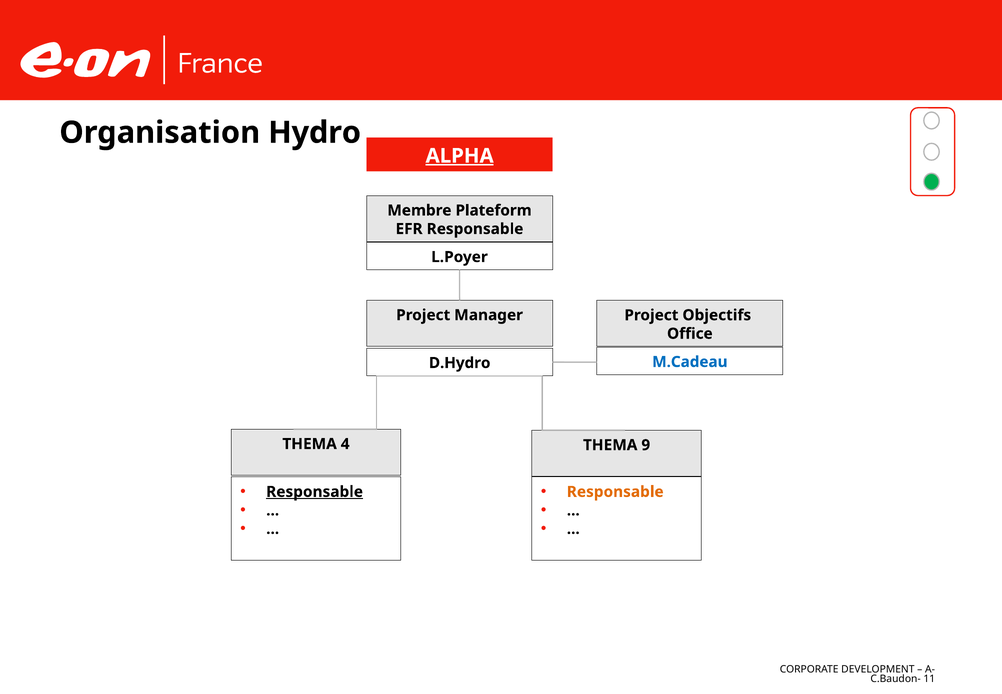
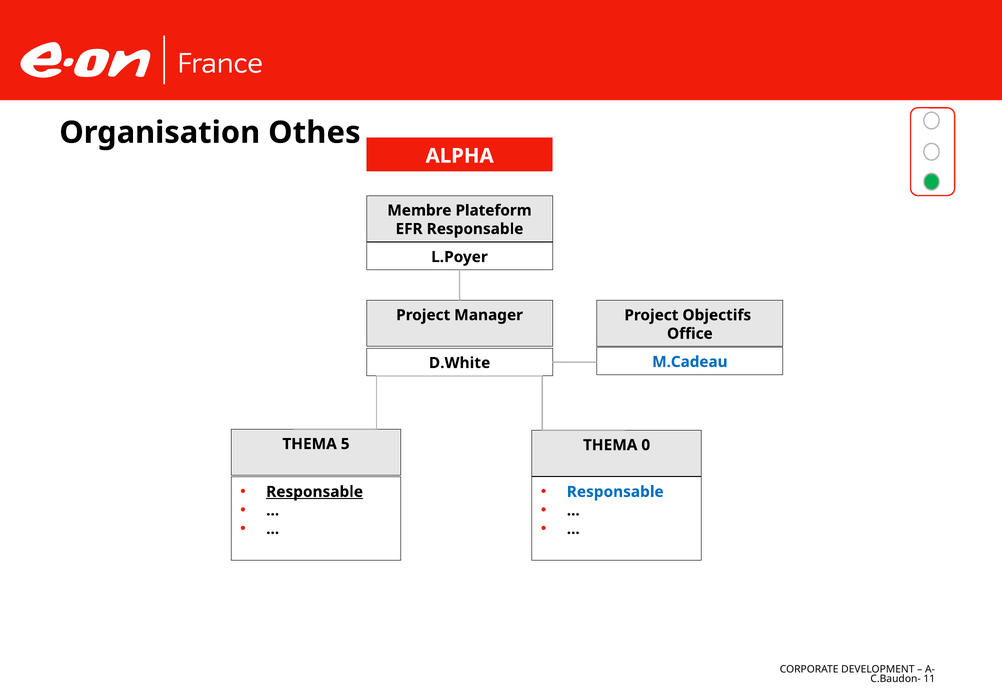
Hydro: Hydro -> Othes (314, 133)
ALPHA underline: present -> none (460, 156)
D.Hydro: D.Hydro -> D.White (460, 363)
4: 4 -> 5 (345, 444)
9: 9 -> 0 (646, 445)
Responsable colour: orange -> blue (615, 492)
